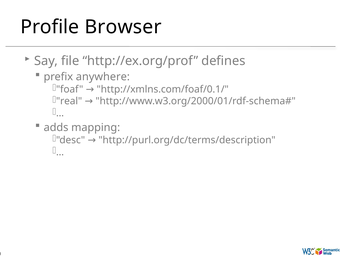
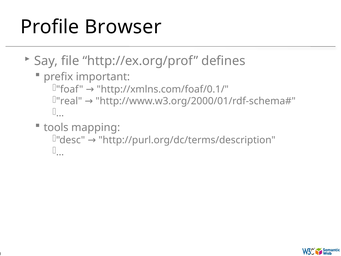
anywhere: anywhere -> important (103, 77)
adds: adds -> tools (56, 127)
